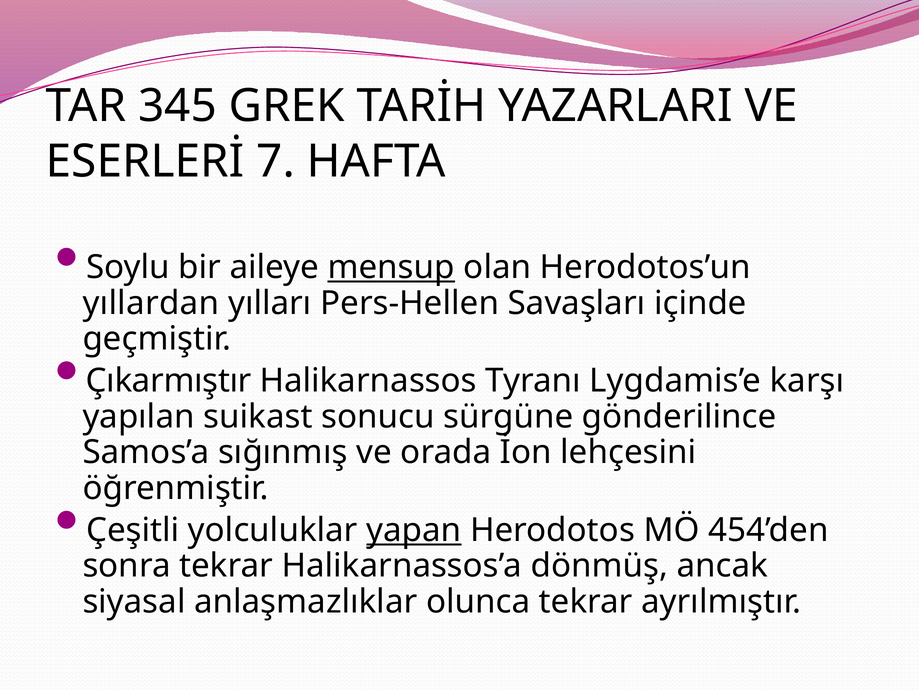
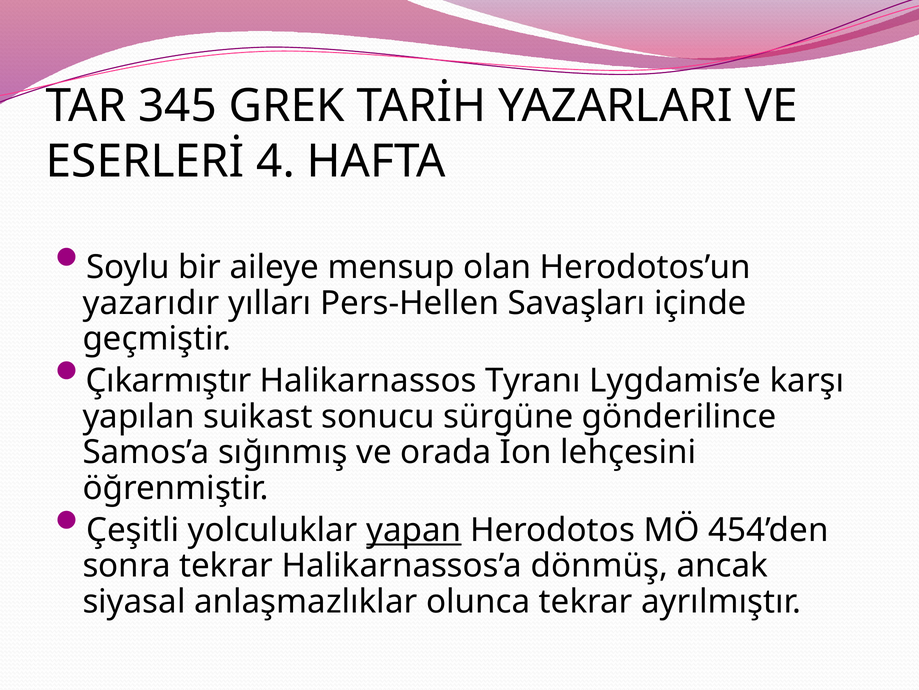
7: 7 -> 4 (276, 161)
mensup underline: present -> none (391, 267)
yıllardan: yıllardan -> yazarıdır (151, 303)
